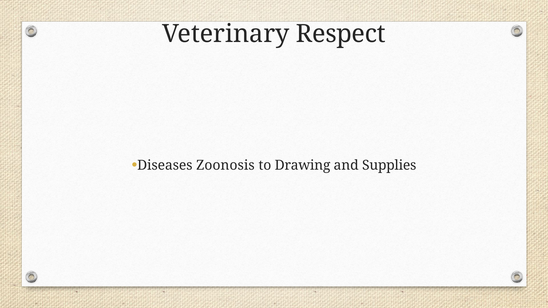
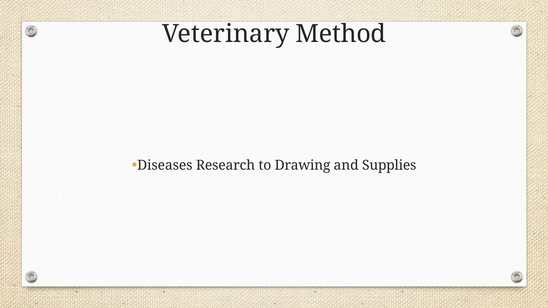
Respect: Respect -> Method (341, 34)
Zoonosis: Zoonosis -> Research (226, 165)
